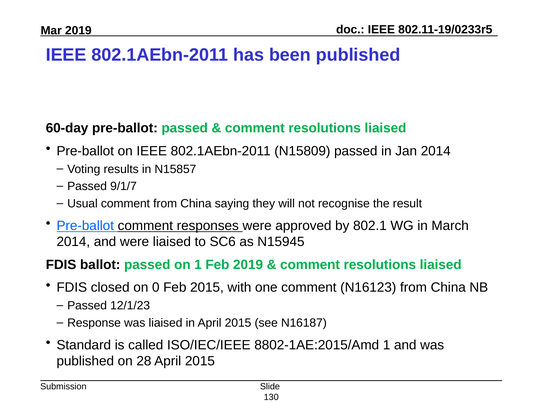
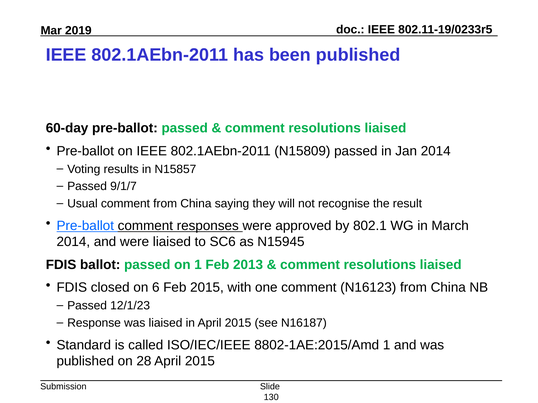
Feb 2019: 2019 -> 2013 (248, 265)
0: 0 -> 6 (156, 288)
